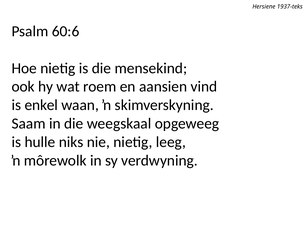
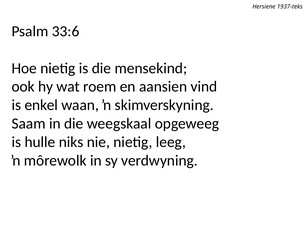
60:6: 60:6 -> 33:6 (66, 31)
